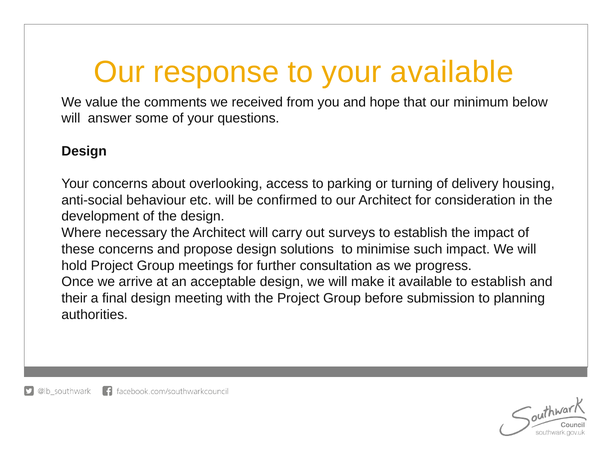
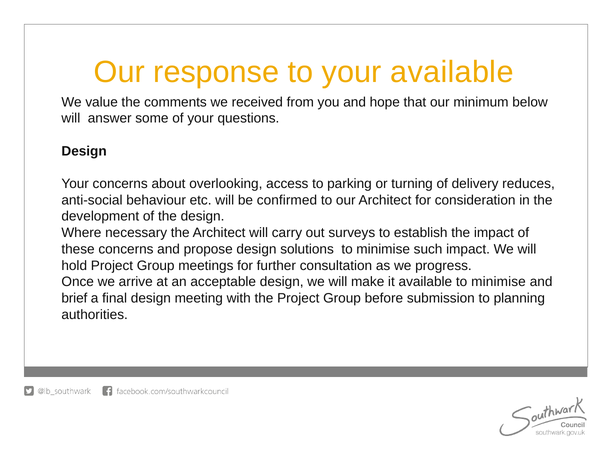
housing: housing -> reduces (529, 184)
available to establish: establish -> minimise (498, 282)
their: their -> brief (74, 298)
